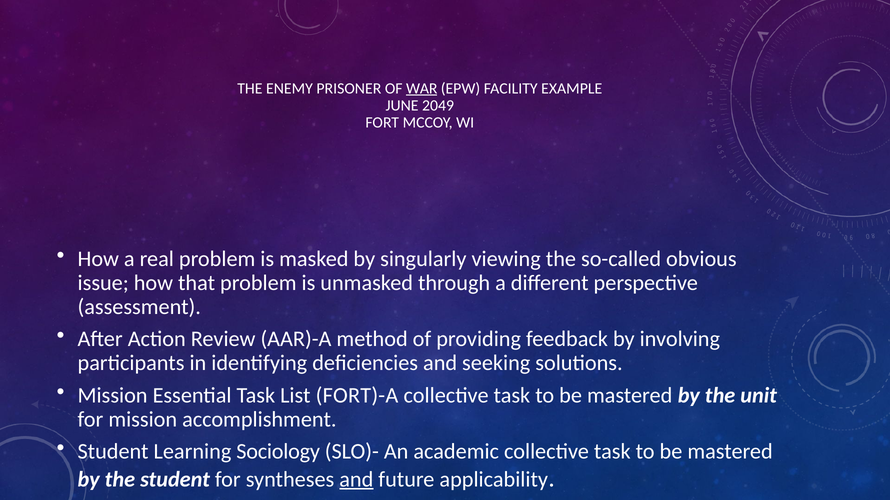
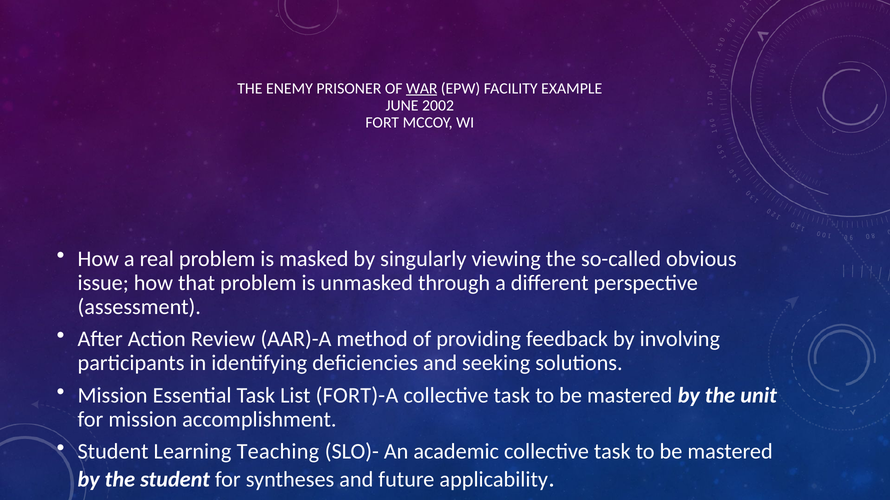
2049: 2049 -> 2002 (438, 106)
Sociology: Sociology -> Teaching (278, 452)
and underline: present -> none (356, 480)
